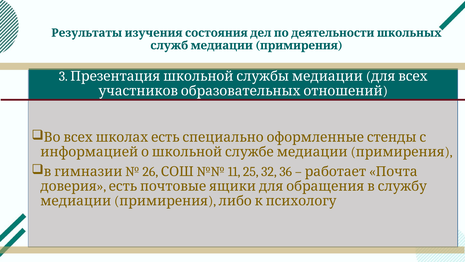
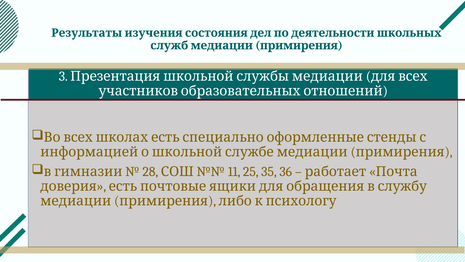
26: 26 -> 28 (150, 171)
32: 32 -> 35 (269, 171)
